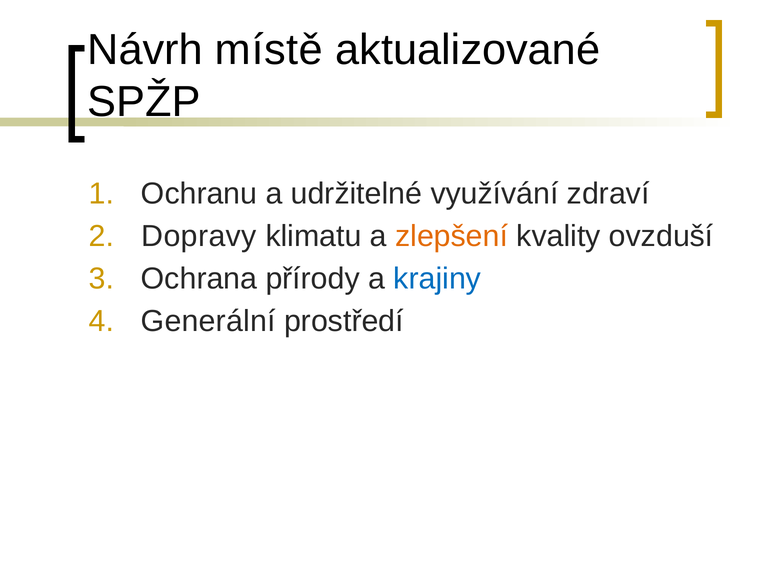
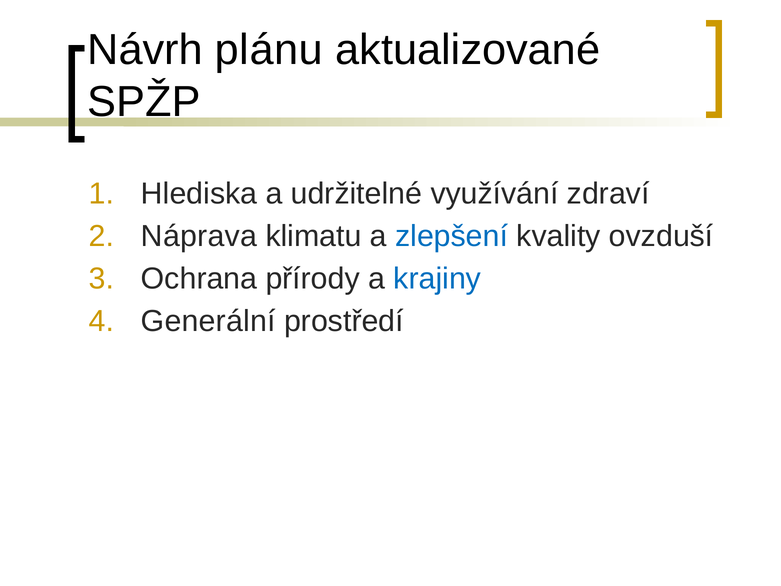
místě: místě -> plánu (269, 50)
Ochranu: Ochranu -> Hlediska (199, 193)
Dopravy: Dopravy -> Náprava (199, 236)
zlepšení colour: orange -> blue (452, 236)
